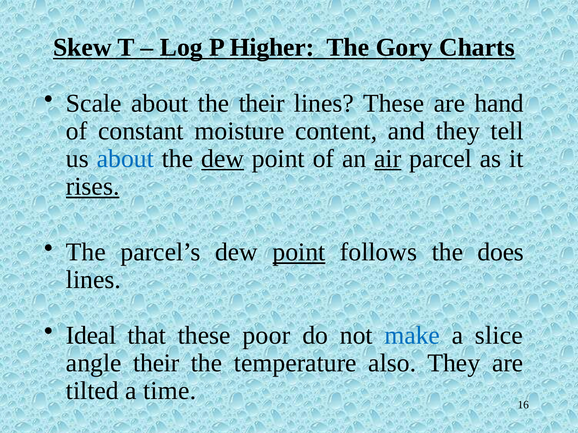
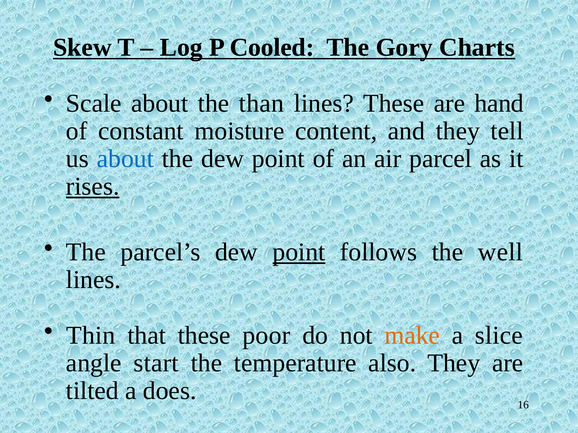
Higher: Higher -> Cooled (272, 48)
the their: their -> than (261, 103)
dew underline: present -> none (223, 159)
air underline: present -> none (388, 159)
does: does -> well (500, 252)
Ideal: Ideal -> Thin (91, 336)
make colour: blue -> orange (412, 336)
angle their: their -> start (156, 363)
time: time -> does (170, 391)
